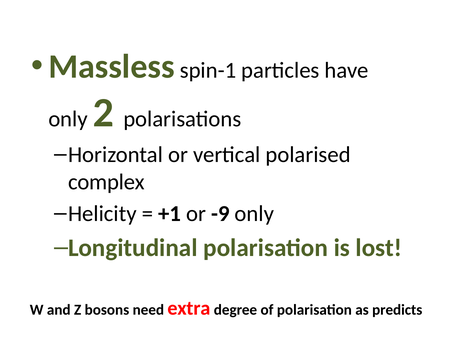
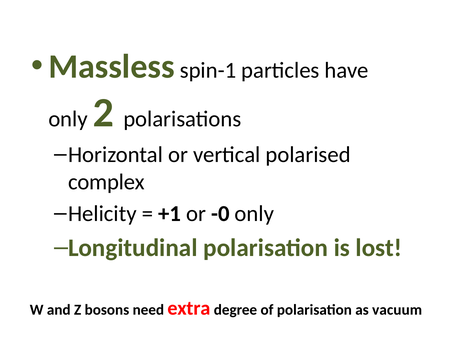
-9: -9 -> -0 (220, 213)
predicts: predicts -> vacuum (397, 309)
